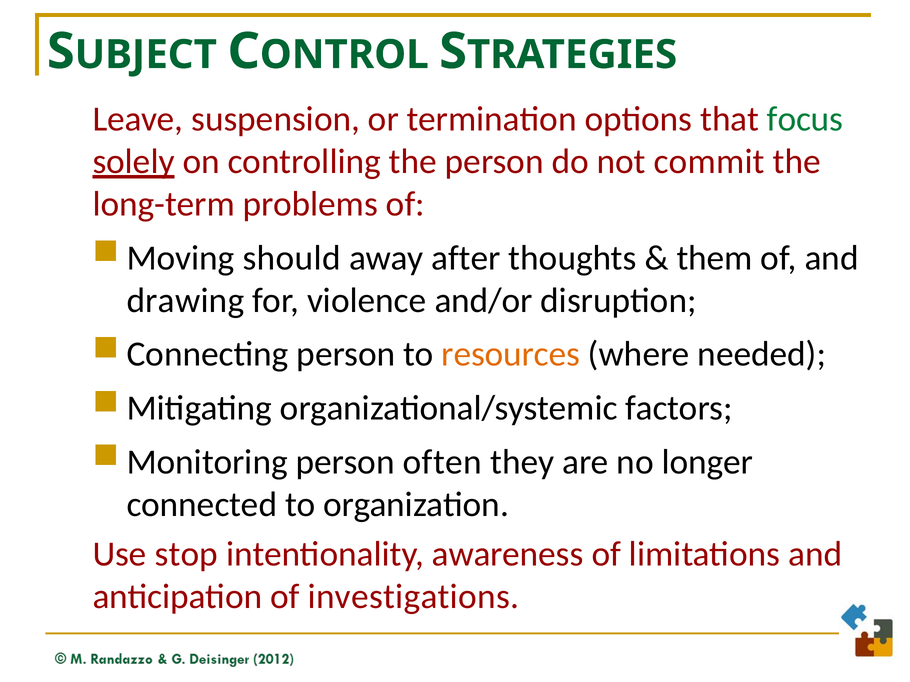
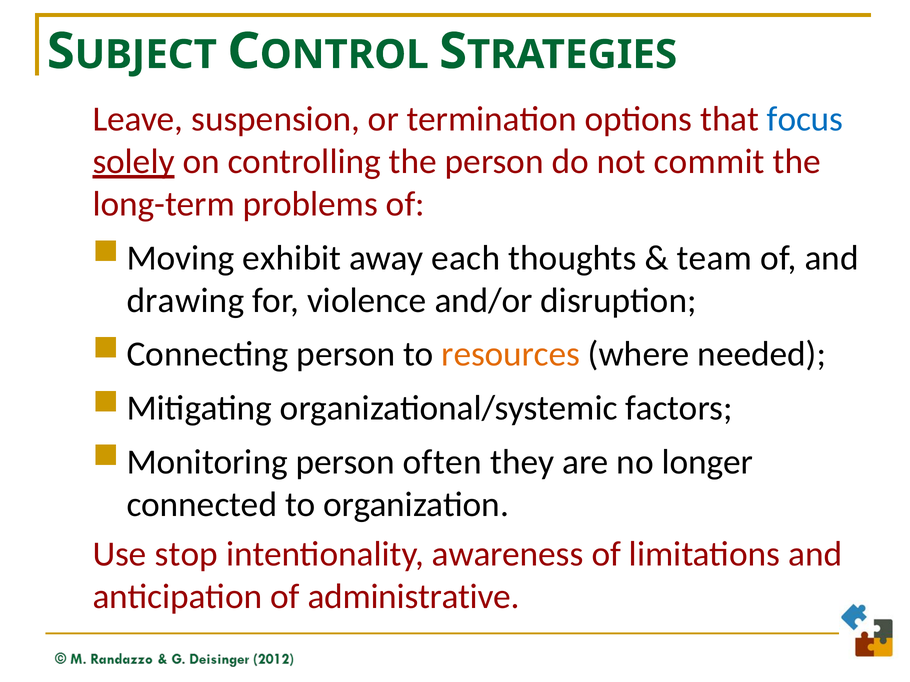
focus colour: green -> blue (805, 119)
should: should -> exhibit (292, 258)
after: after -> each (466, 258)
them: them -> team (714, 258)
investigations: investigations -> administrative (414, 597)
